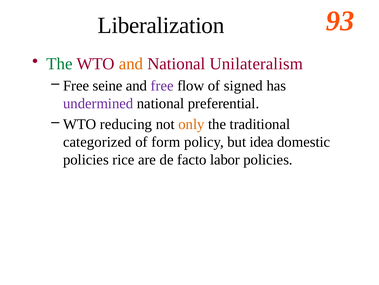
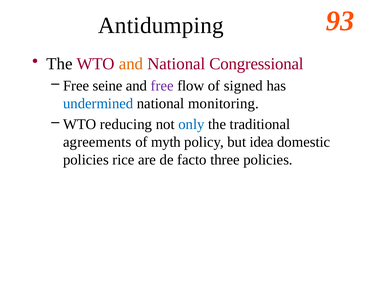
Liberalization: Liberalization -> Antidumping (161, 25)
The colour: green -> black (60, 64)
Unilateralism: Unilateralism -> Congressional (256, 64)
undermined colour: purple -> blue (98, 103)
preferential: preferential -> monitoring (223, 103)
only colour: orange -> blue (191, 124)
categorized: categorized -> agreements (97, 142)
form: form -> myth (166, 142)
labor: labor -> three (225, 159)
